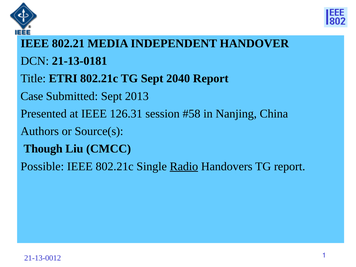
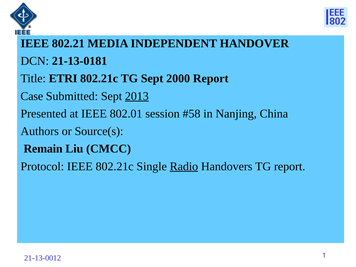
2040: 2040 -> 2000 (178, 79)
2013 underline: none -> present (137, 96)
126.31: 126.31 -> 802.01 (126, 114)
Though: Though -> Remain (43, 149)
Possible: Possible -> Protocol (42, 166)
